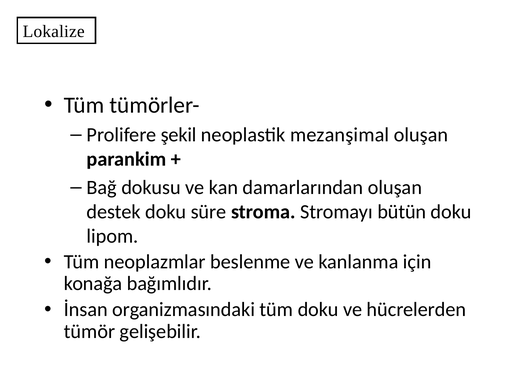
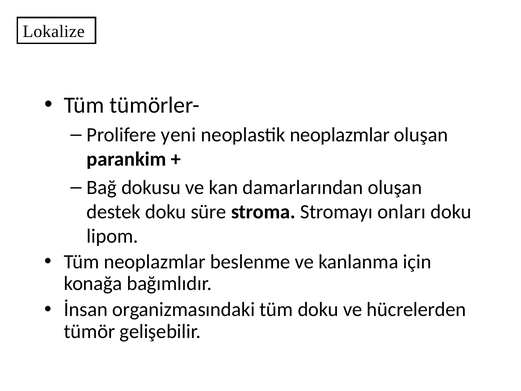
şekil: şekil -> yeni (179, 135)
neoplastik mezanşimal: mezanşimal -> neoplazmlar (340, 135)
bütün: bütün -> onları (402, 212)
